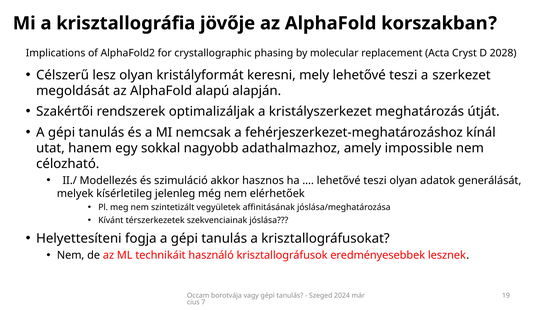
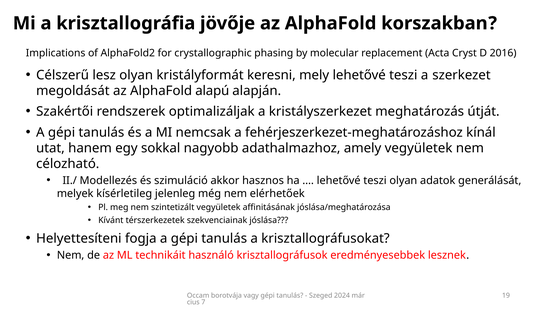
2028: 2028 -> 2016 (503, 53)
amely impossible: impossible -> vegyületek (419, 148)
